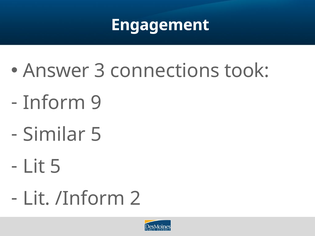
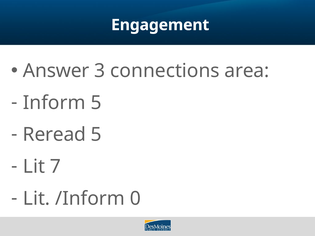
took: took -> area (247, 71)
Inform 9: 9 -> 5 (96, 103)
Similar: Similar -> Reread (54, 135)
Lit 5: 5 -> 7 (55, 167)
2: 2 -> 0 (135, 199)
